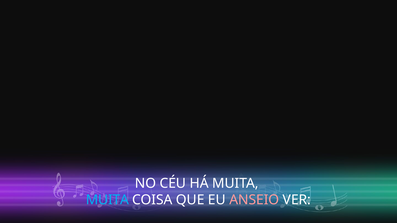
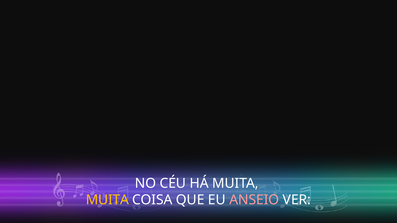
MUITA colour: light blue -> yellow (107, 200)
